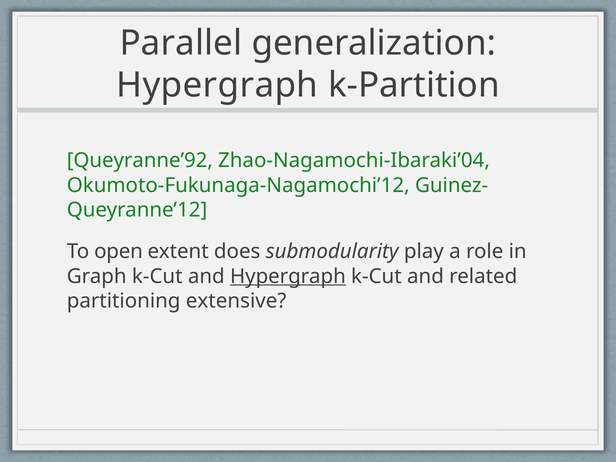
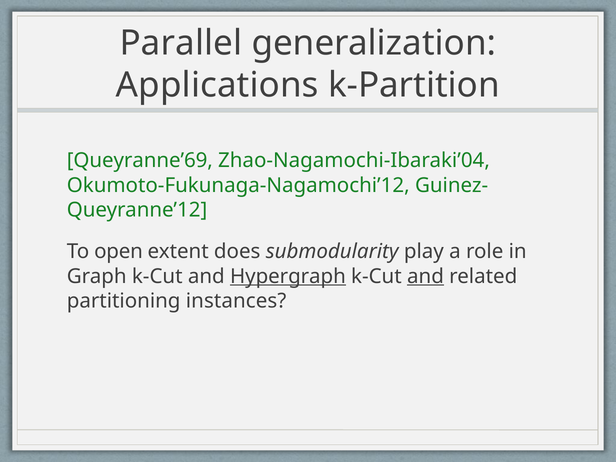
Hypergraph: Hypergraph -> Applications (217, 85)
Queyranne’92: Queyranne’92 -> Queyranne’69 (140, 161)
and underline: none -> present (425, 276)
extensive: extensive -> instances (236, 301)
